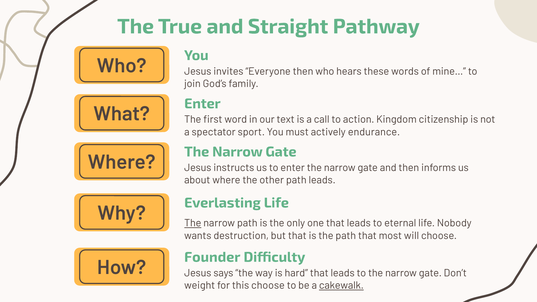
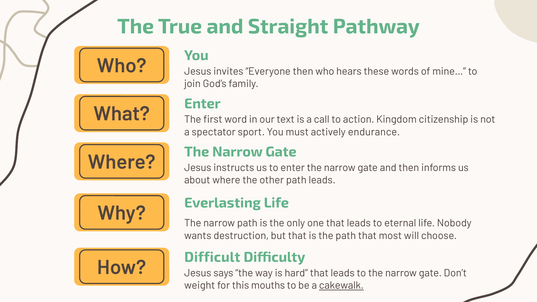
The underline: present -> none (193, 223)
Founder: Founder -> Difficult (212, 257)
this choose: choose -> mouths (268, 286)
